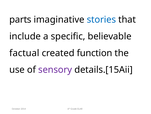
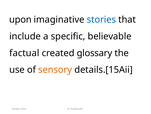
parts: parts -> upon (20, 20)
function: function -> glossary (95, 53)
sensory colour: purple -> orange (55, 69)
